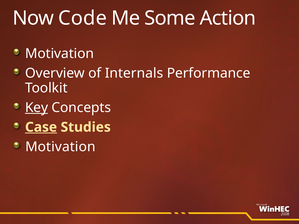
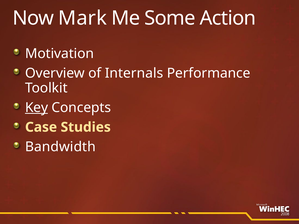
Code: Code -> Mark (82, 18)
Case underline: present -> none (41, 127)
Motivation: Motivation -> Bandwidth (60, 147)
